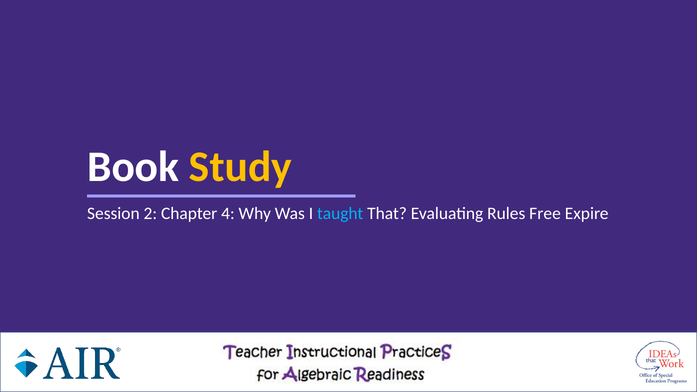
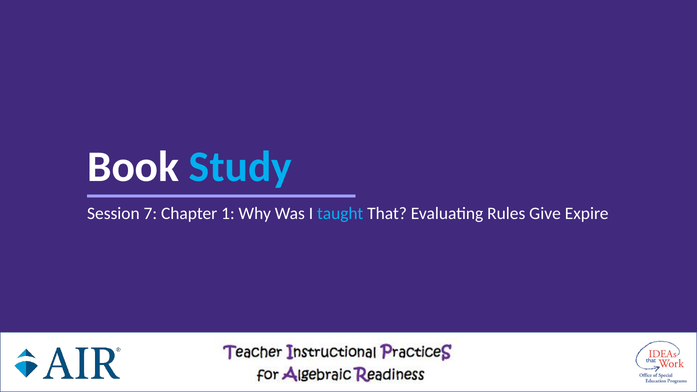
Study colour: yellow -> light blue (240, 167)
2: 2 -> 7 (150, 214)
4: 4 -> 1 (228, 214)
Free: Free -> Give (545, 214)
